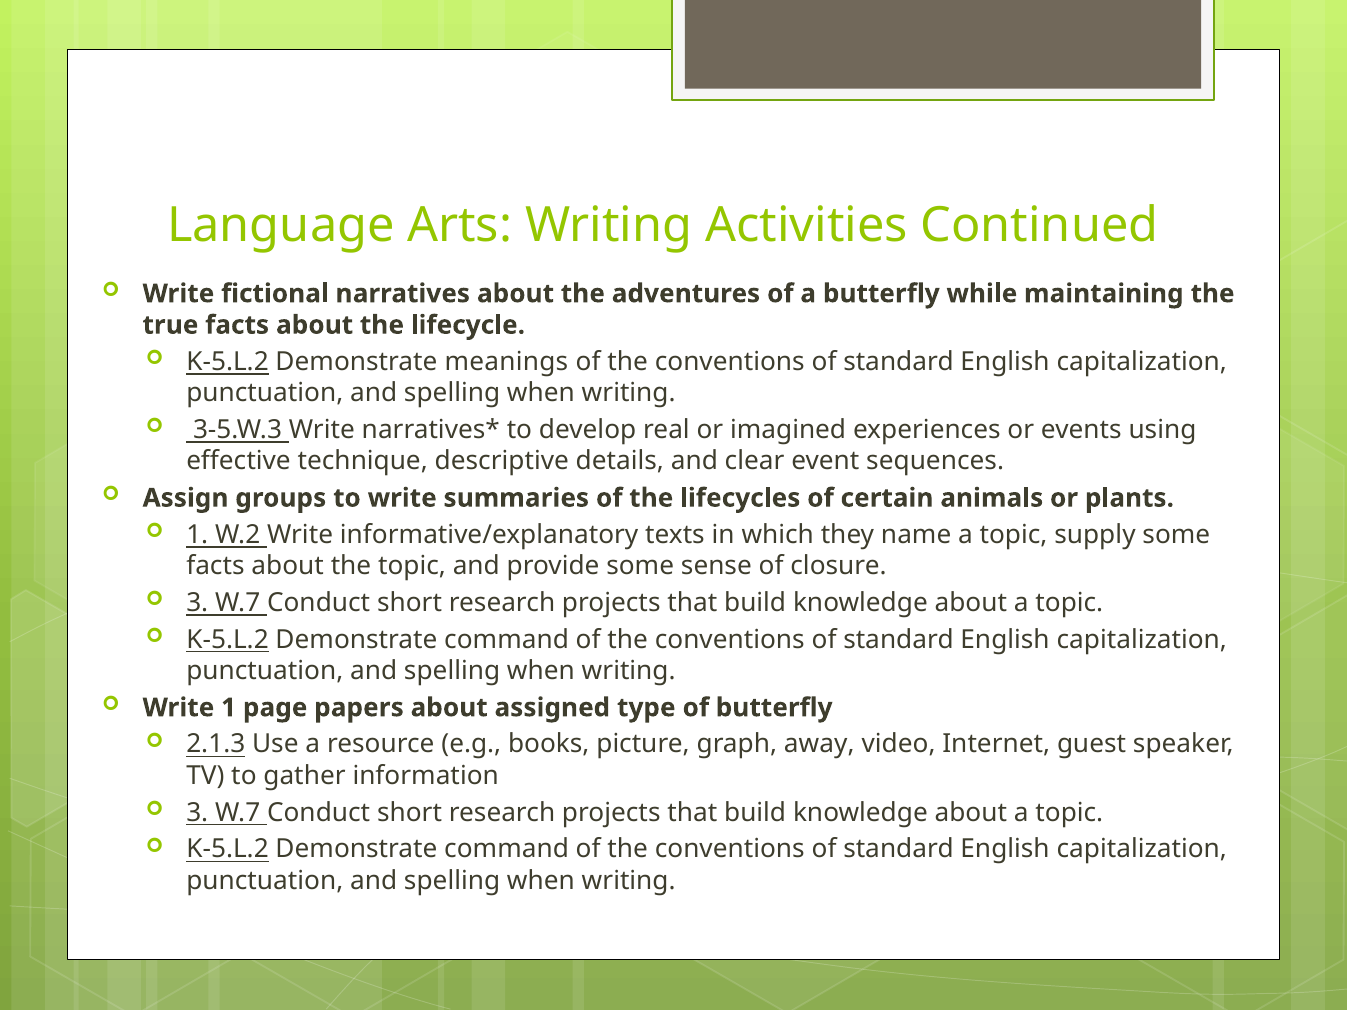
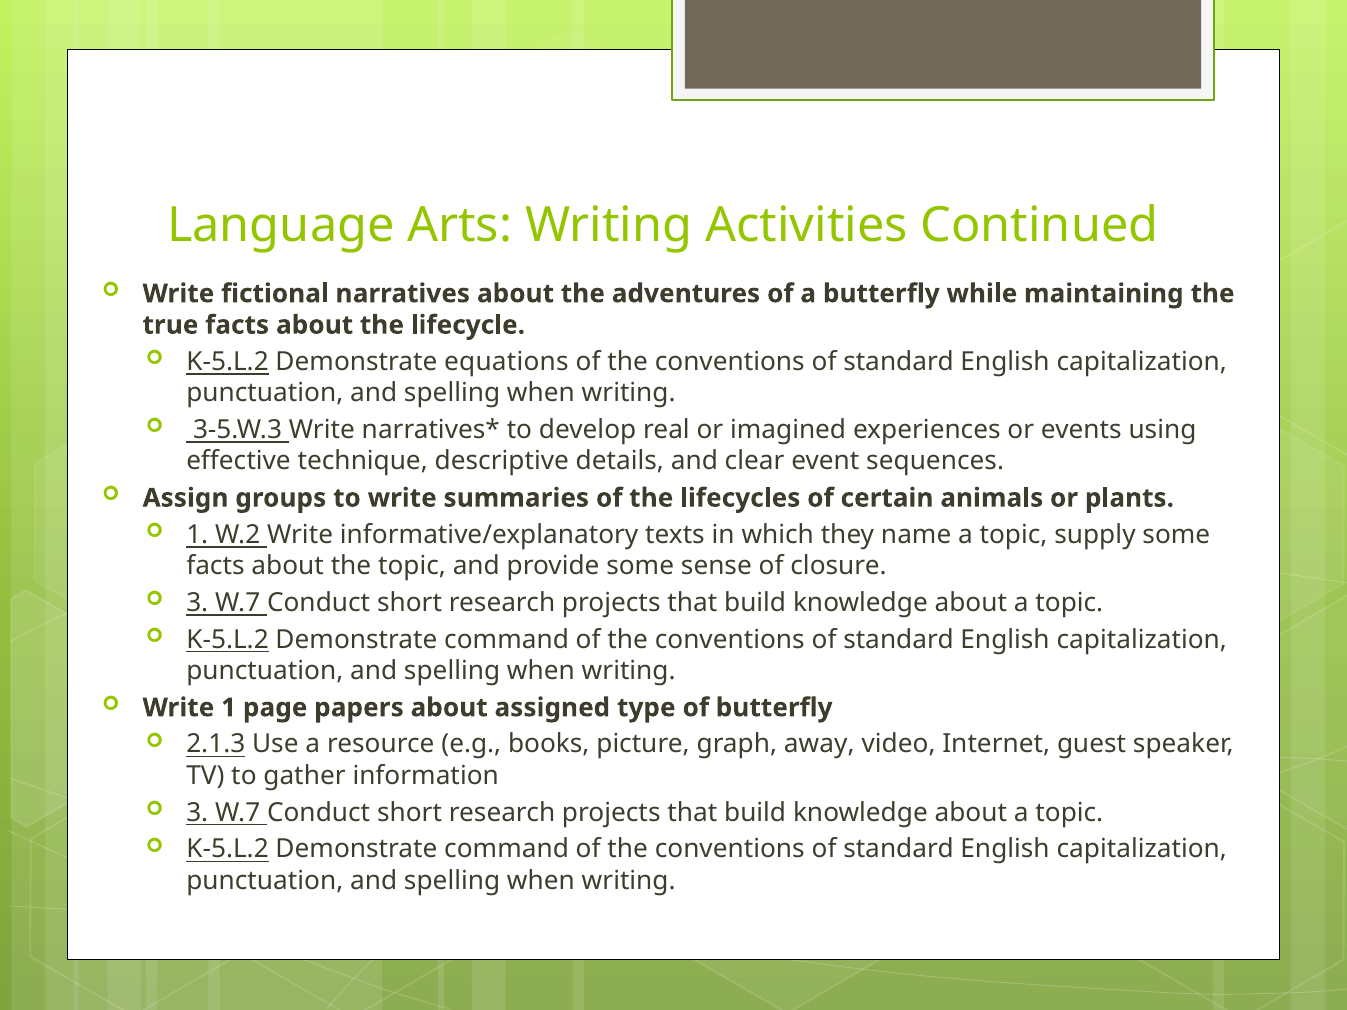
meanings: meanings -> equations (506, 362)
